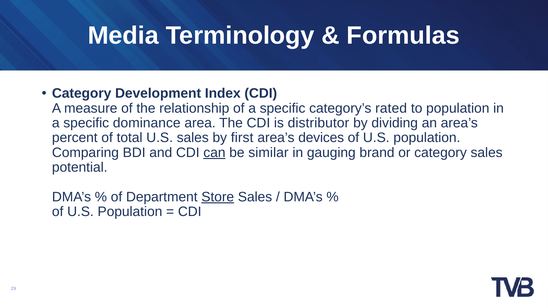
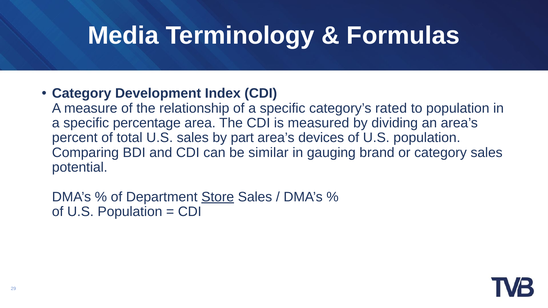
dominance: dominance -> percentage (147, 123)
distributor: distributor -> measured (318, 123)
first: first -> part (242, 138)
can underline: present -> none (214, 153)
